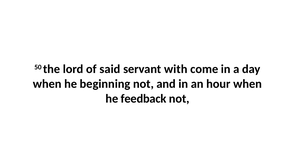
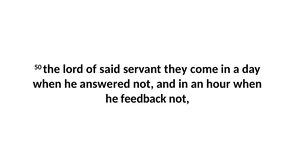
with: with -> they (176, 69)
beginning: beginning -> answered (105, 84)
